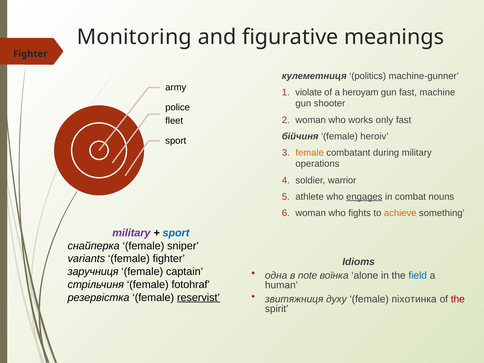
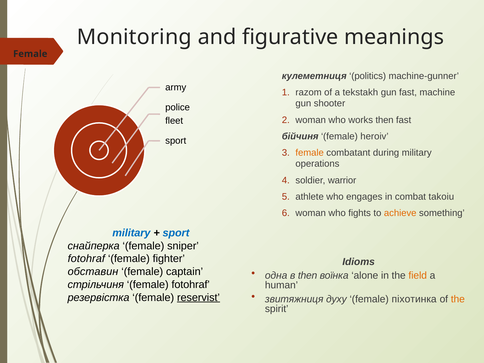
Fighter: Fighter -> Female (30, 54)
violate: violate -> razom (309, 92)
heroyam: heroyam -> tekstakh (360, 92)
works only: only -> then (385, 120)
engages underline: present -> none (364, 197)
nouns: nouns -> takoiu (441, 197)
military colour: purple -> blue (131, 233)
variants: variants -> fotohraf (86, 259)
заручниця: заручниця -> обставин (93, 272)
в note: note -> then (308, 276)
field colour: blue -> orange (418, 276)
the colour: red -> orange (458, 299)
